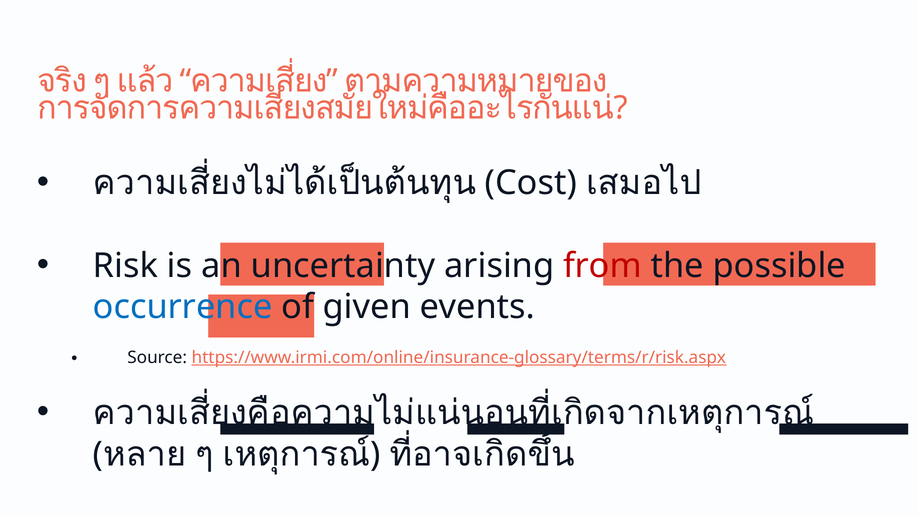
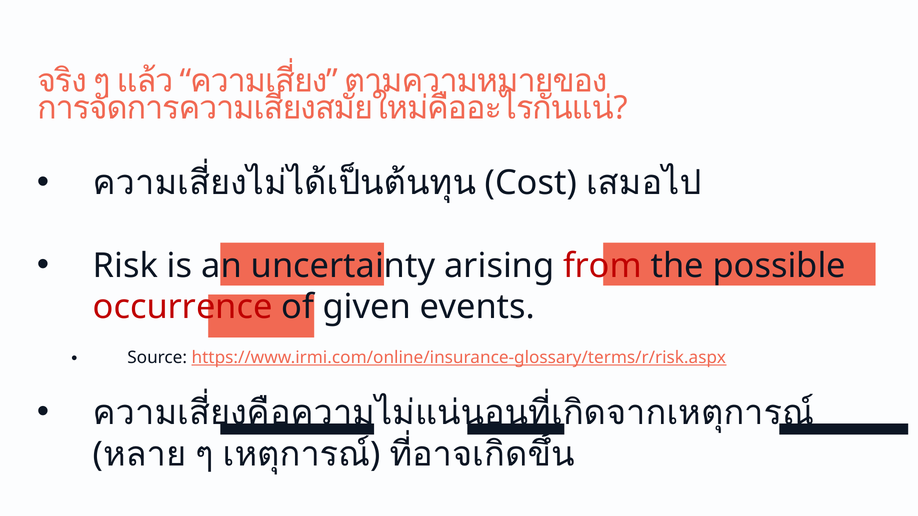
occurrence colour: blue -> red (183, 307)
